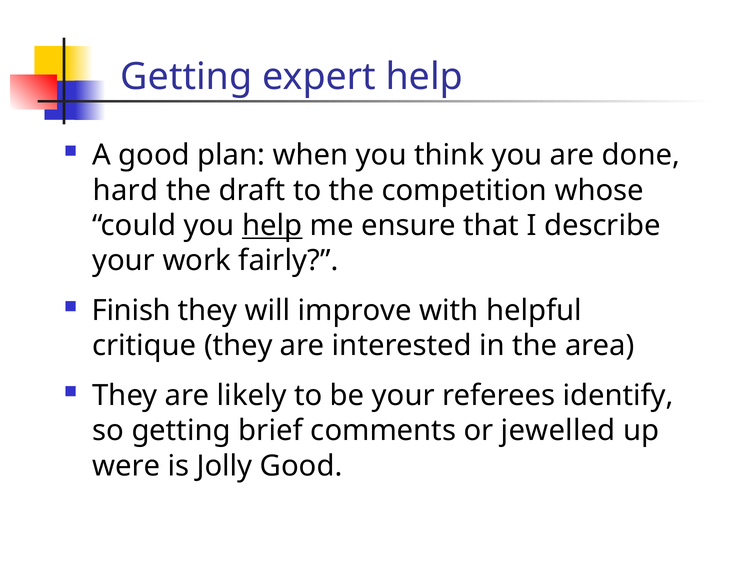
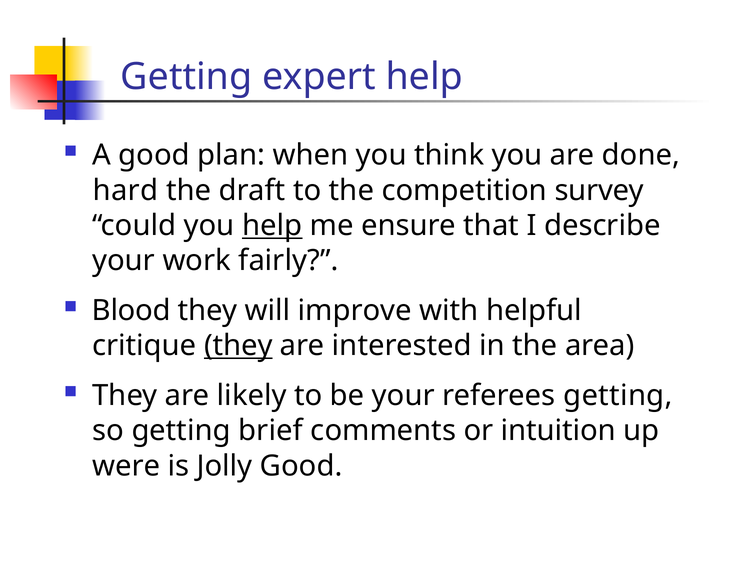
whose: whose -> survey (599, 190)
Finish: Finish -> Blood (131, 310)
they underline: none -> present (238, 346)
referees identify: identify -> getting (618, 395)
jewelled: jewelled -> intuition (558, 431)
